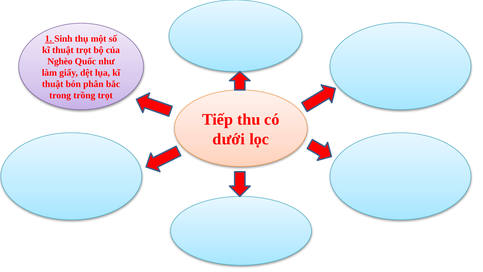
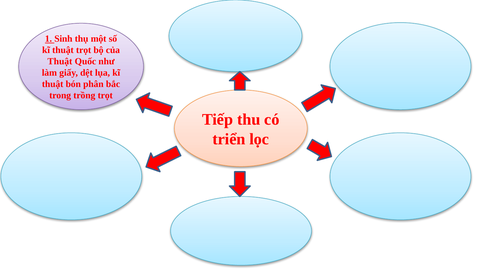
Nghèo: Nghèo -> Thuật (60, 61)
dưới: dưới -> triển (229, 139)
